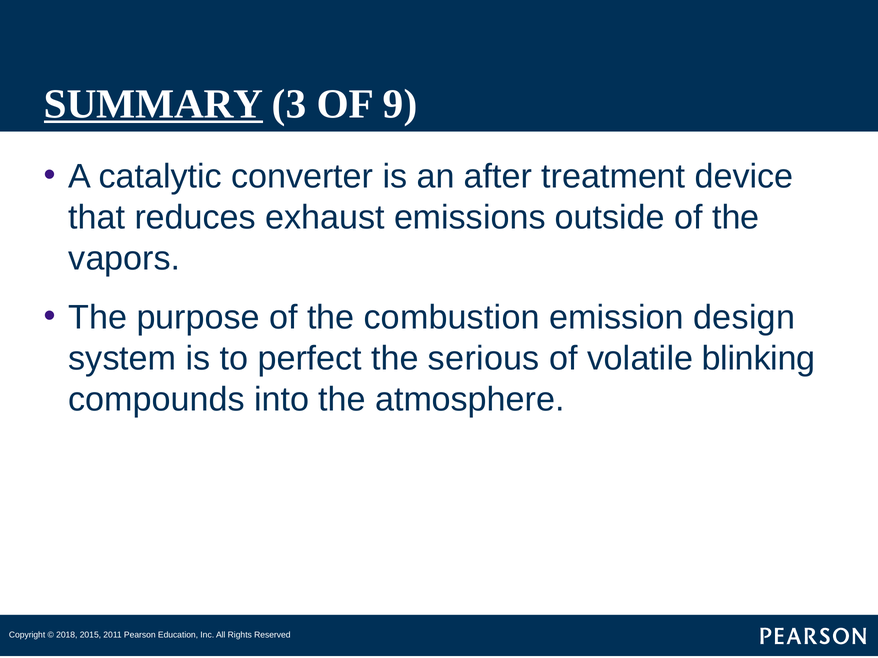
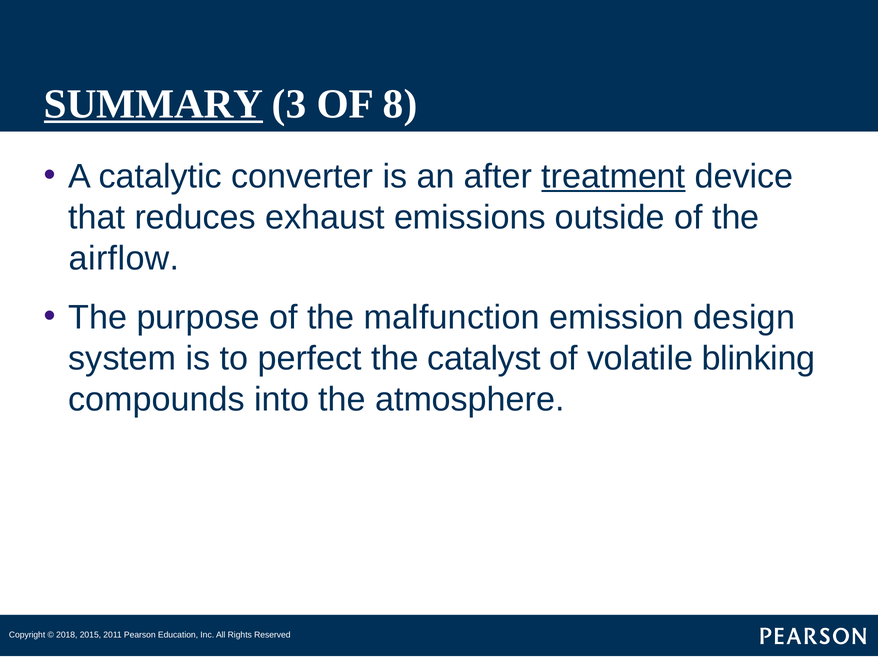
9: 9 -> 8 (400, 104)
treatment underline: none -> present (613, 177)
vapors: vapors -> airflow (124, 259)
combustion: combustion -> malfunction (452, 318)
serious: serious -> catalyst (484, 359)
